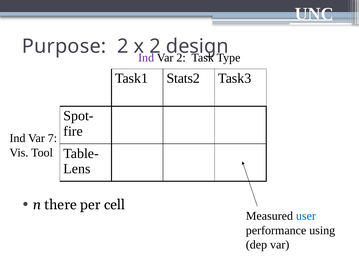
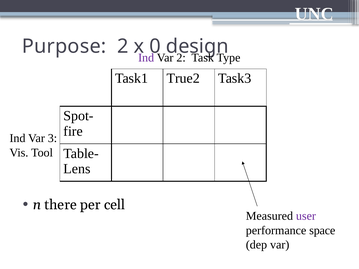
x 2: 2 -> 0 (155, 46)
Stats2: Stats2 -> True2 (183, 78)
7: 7 -> 3 (52, 138)
user colour: blue -> purple (306, 216)
using: using -> space (322, 231)
